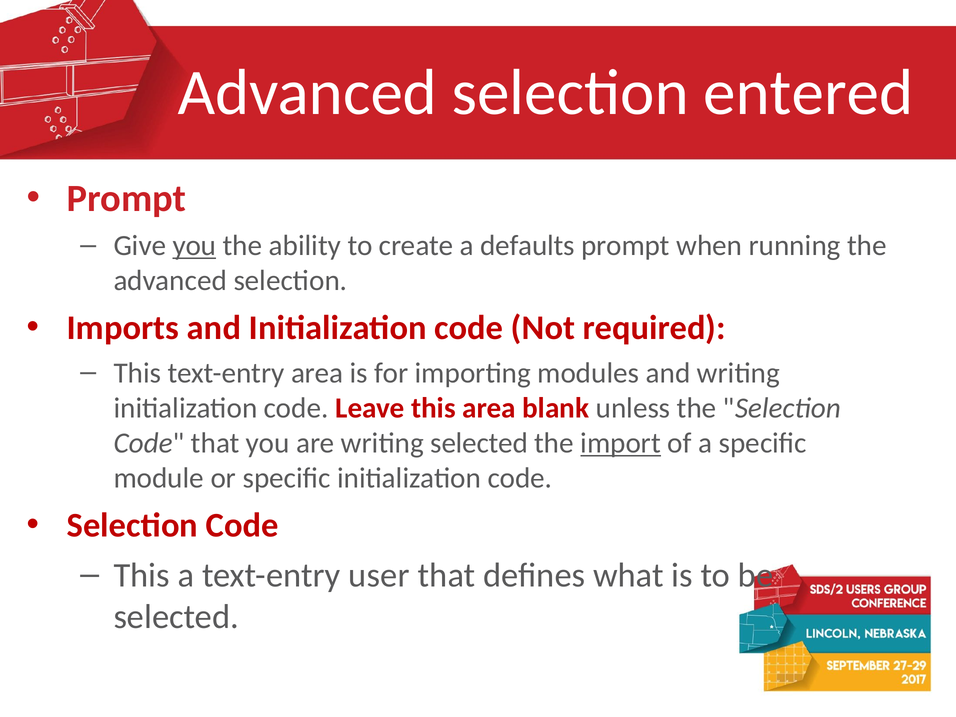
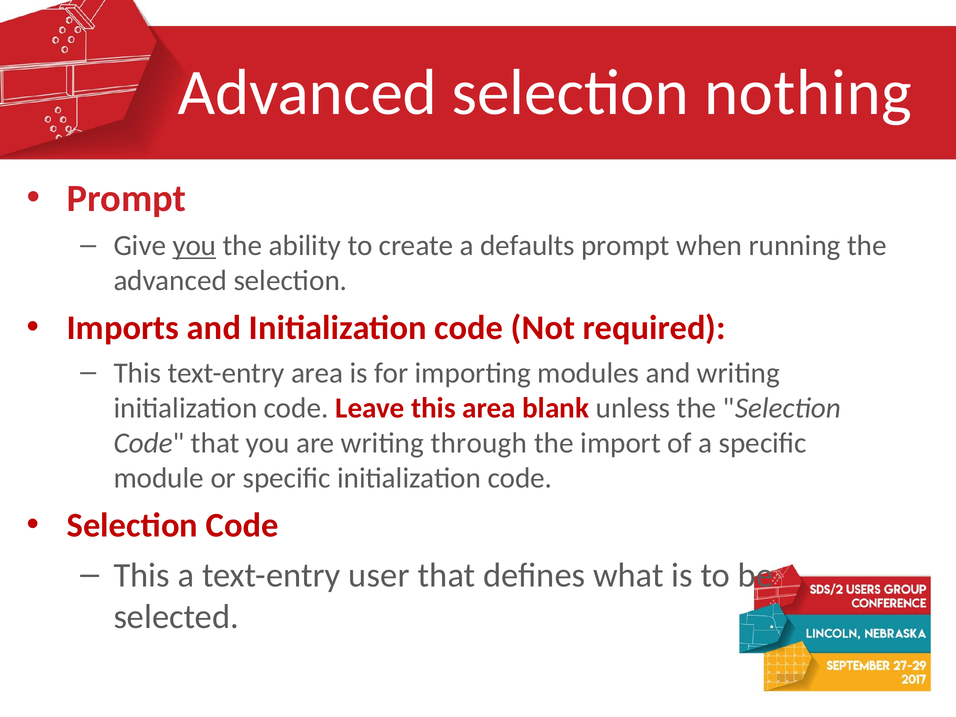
entered: entered -> nothing (808, 93)
writing selected: selected -> through (479, 443)
import underline: present -> none (621, 443)
